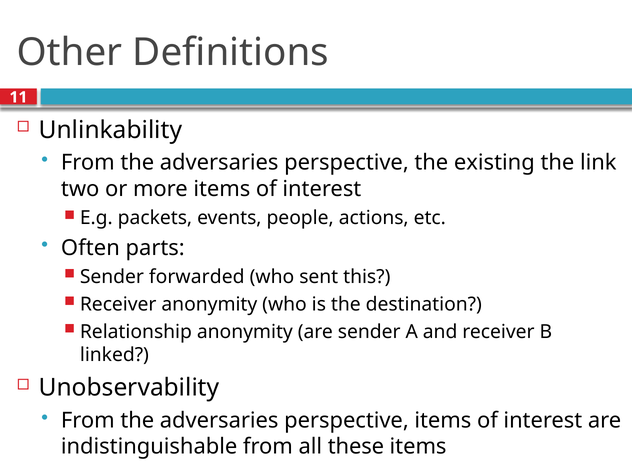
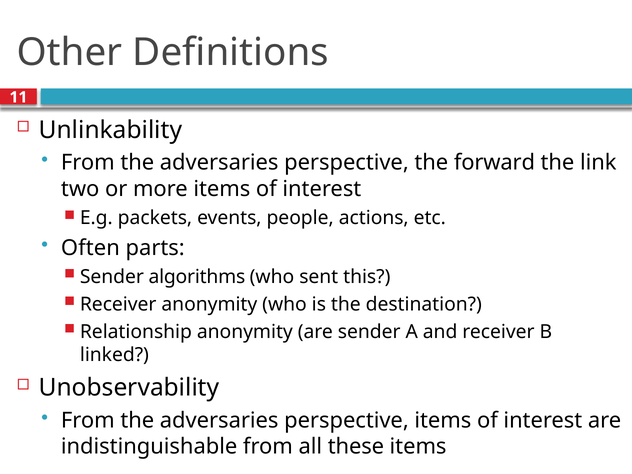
existing: existing -> forward (494, 163)
forwarded: forwarded -> algorithms (197, 277)
